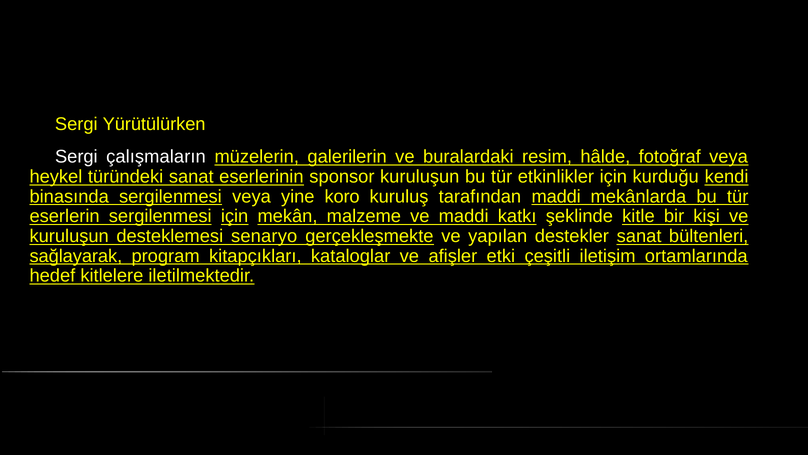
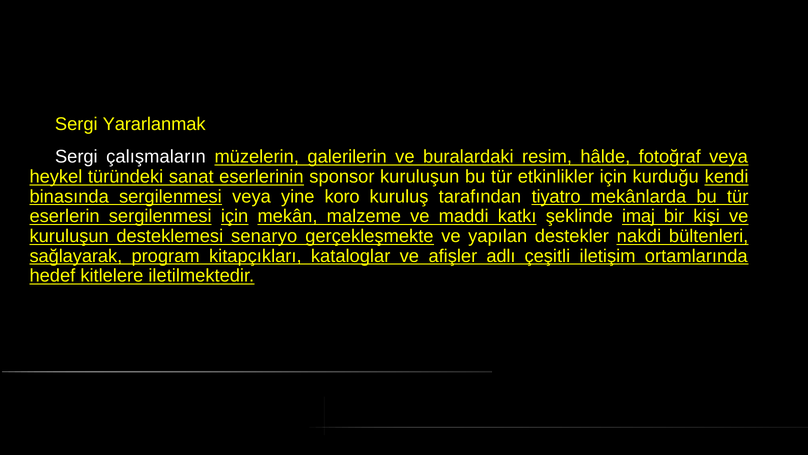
Yürütülürken: Yürütülürken -> Yararlanmak (154, 124)
tarafından maddi: maddi -> tiyatro (556, 196)
kitle: kitle -> imaj (639, 216)
destekler sanat: sanat -> nakdi (639, 236)
etki: etki -> adlı (501, 256)
